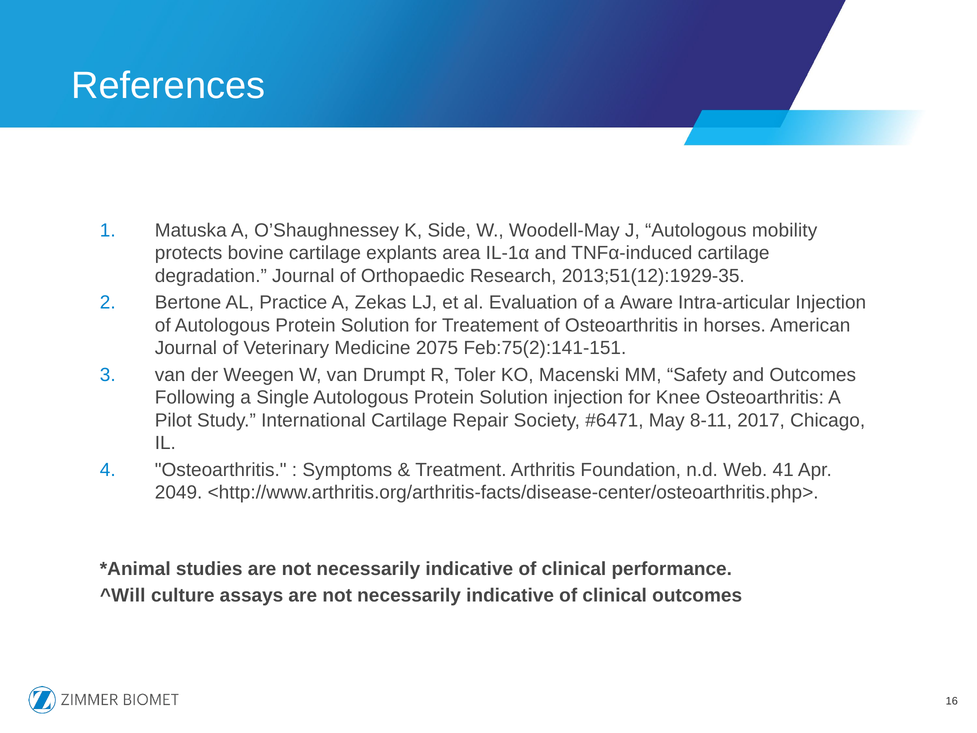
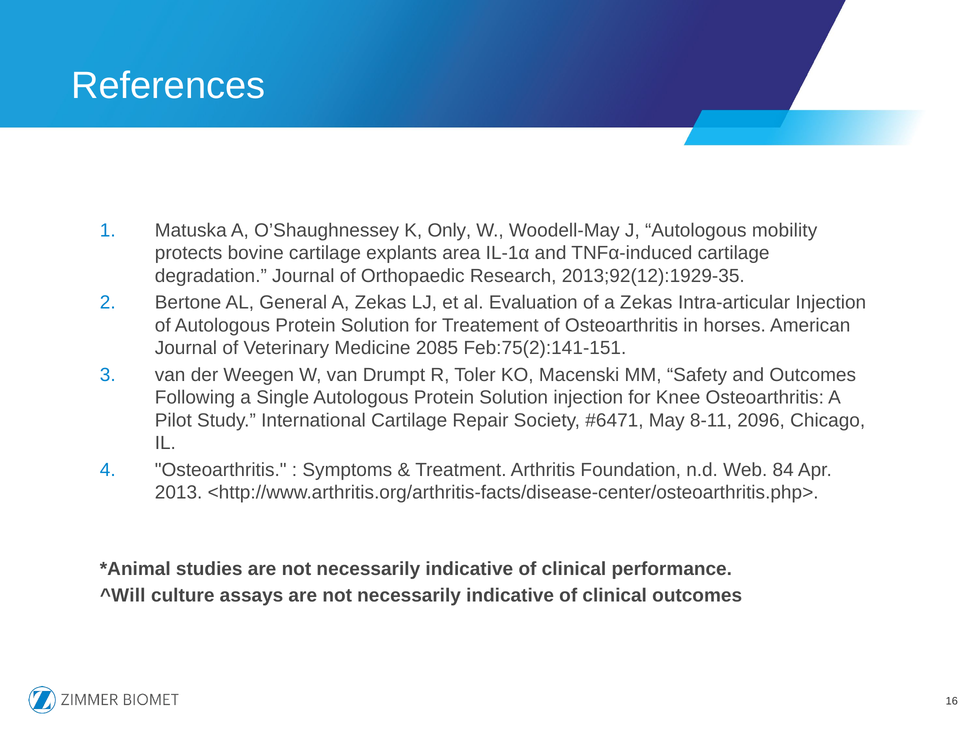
Side: Side -> Only (449, 230)
2013;51(12):1929-35: 2013;51(12):1929-35 -> 2013;92(12):1929-35 (653, 276)
Practice: Practice -> General (293, 302)
of a Aware: Aware -> Zekas (646, 302)
2075: 2075 -> 2085 (437, 348)
2017: 2017 -> 2096 (761, 420)
41: 41 -> 84 (783, 470)
2049: 2049 -> 2013 (179, 493)
